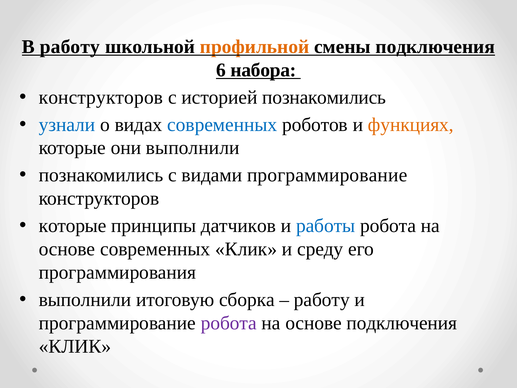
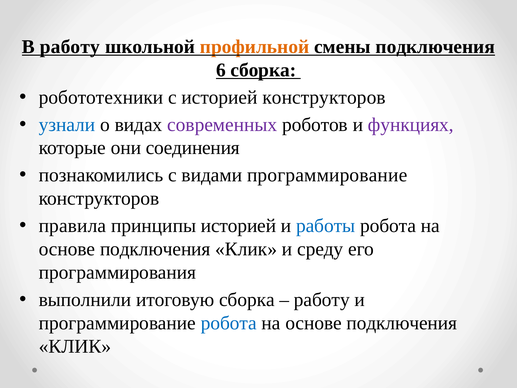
6 набора: набора -> сборка (263, 70)
конструкторов: конструкторов -> робототехники (101, 97)
историей познакомились: познакомились -> конструкторов (324, 97)
современных colour: blue -> purple (222, 125)
функциях colour: orange -> purple (411, 125)
они выполнили: выполнили -> соединения (193, 148)
которые: которые -> правила (72, 226)
принципы датчиков: датчиков -> историей (239, 226)
современных: современных -> подключения (155, 249)
робота colour: purple -> blue (229, 323)
